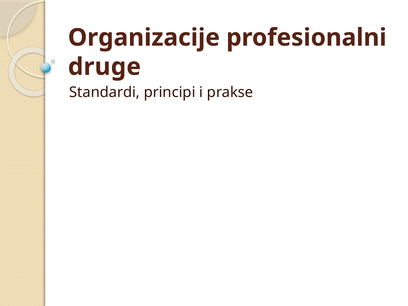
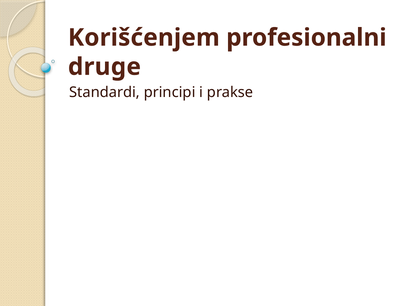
Organizacije: Organizacije -> Korišćenjem (144, 38)
